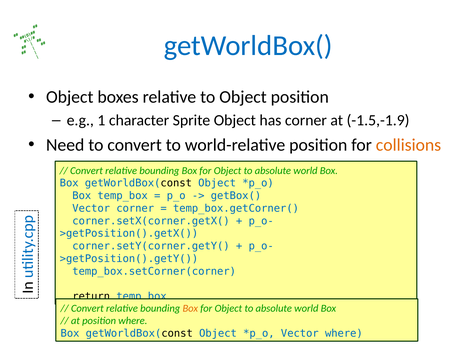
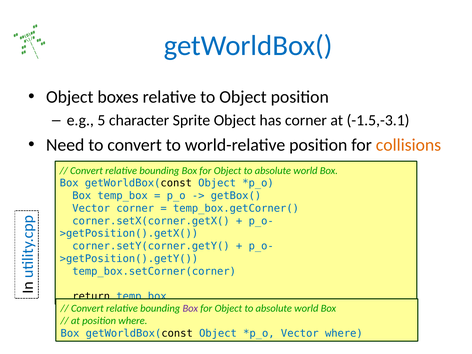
1: 1 -> 5 (101, 120)
-1.5,-1.9: -1.5,-1.9 -> -1.5,-3.1 (378, 120)
Box colour: orange -> purple (190, 308)
